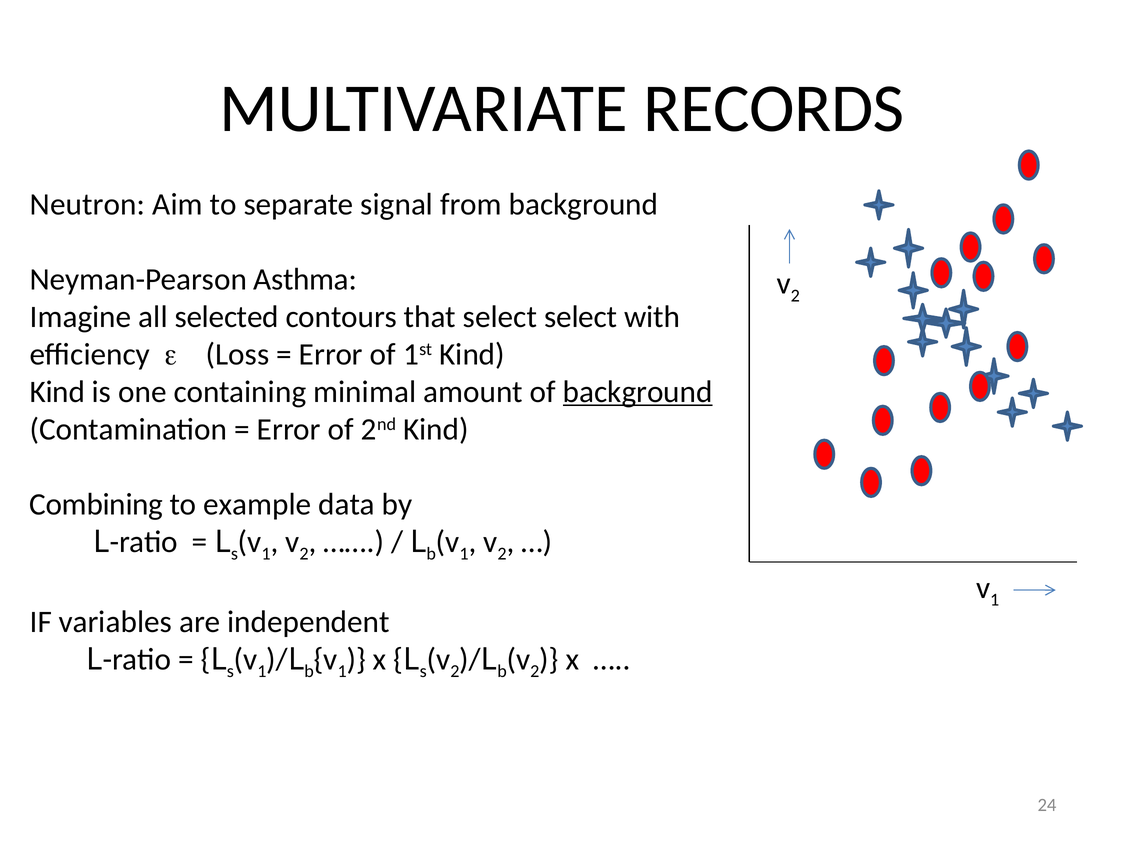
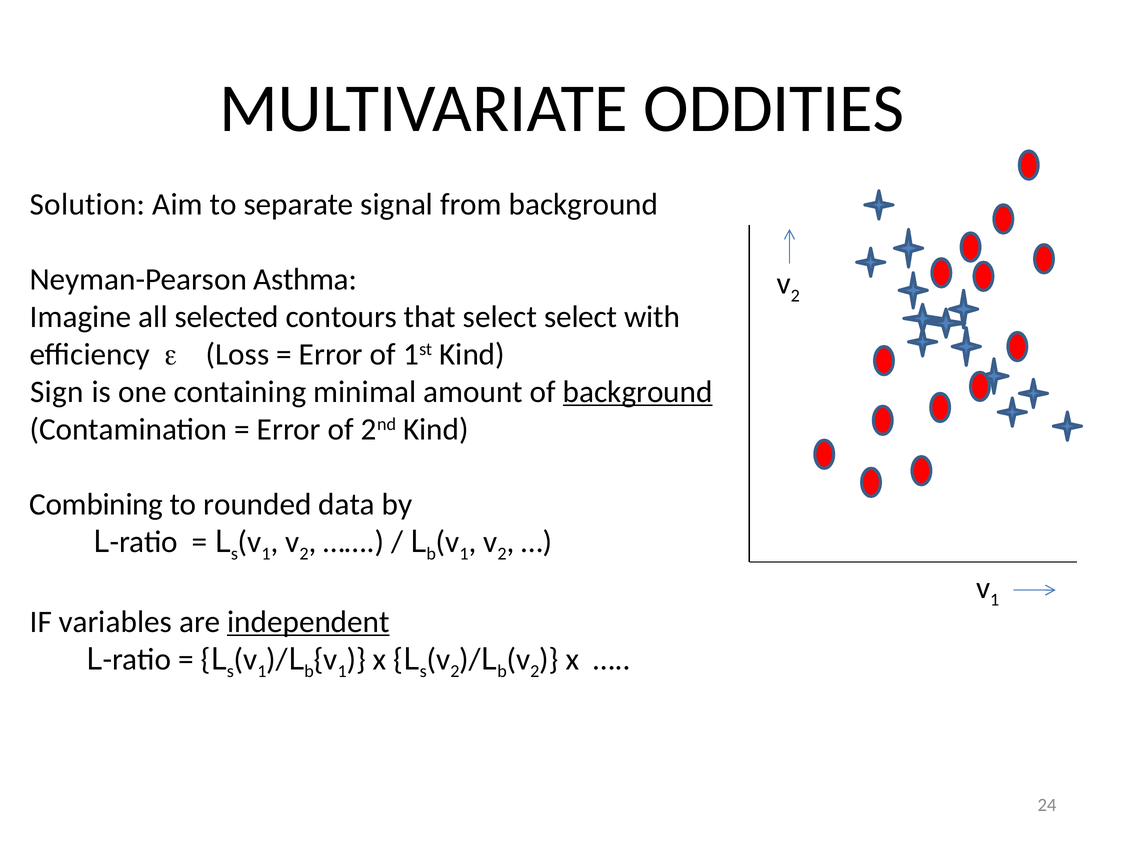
RECORDS: RECORDS -> ODDITIES (774, 109)
Neutron: Neutron -> Solution (87, 204)
Kind: Kind -> Sign (57, 392)
example: example -> rounded (257, 504)
independent underline: none -> present (308, 622)
